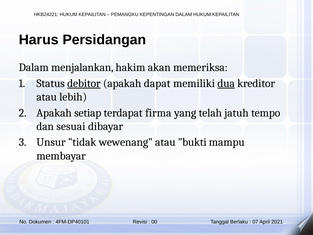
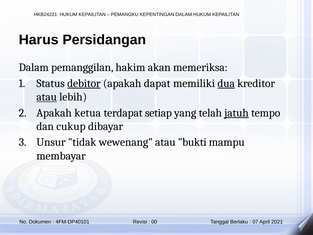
menjalankan: menjalankan -> pemanggilan (82, 67)
atau underline: none -> present (47, 97)
setiap: setiap -> ketua (88, 113)
firma: firma -> setiap (158, 113)
jatuh underline: none -> present (237, 113)
sesuai: sesuai -> cukup (71, 126)
